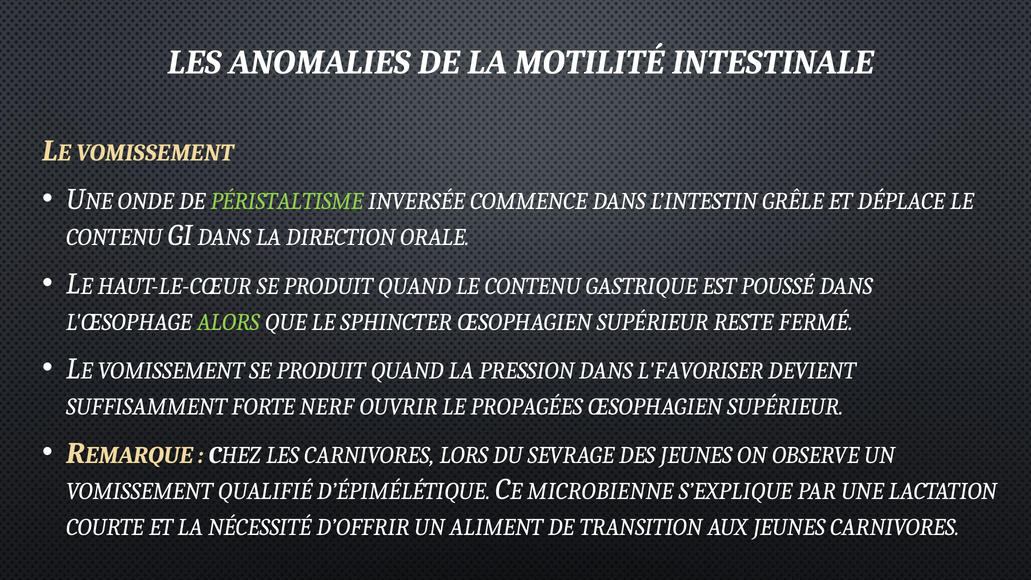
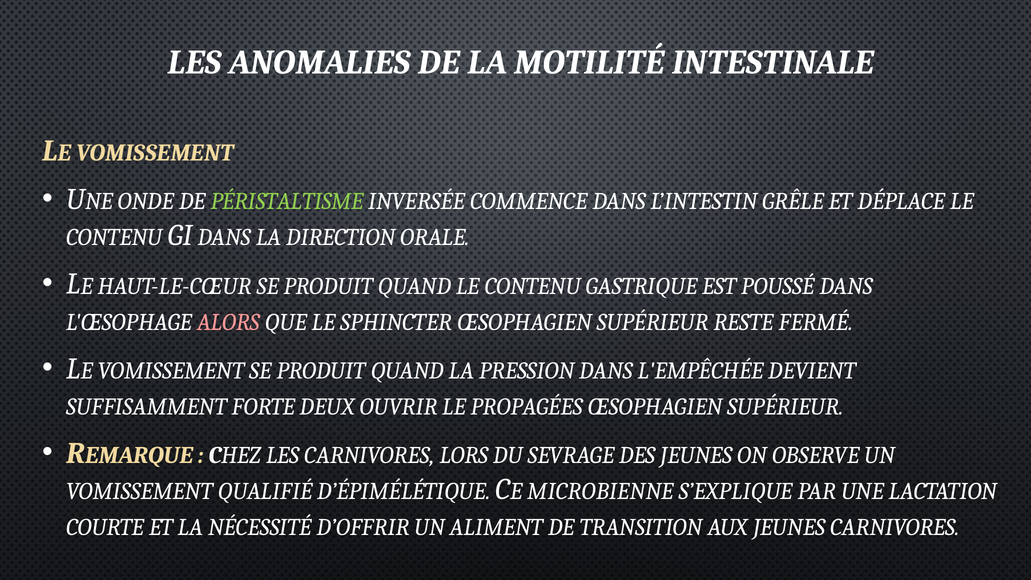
ALORS colour: light green -> pink (228, 322)
L'FAVORISER: L'FAVORISER -> L'EMPÊCHÉE (701, 371)
NERF: NERF -> DEUX (327, 407)
